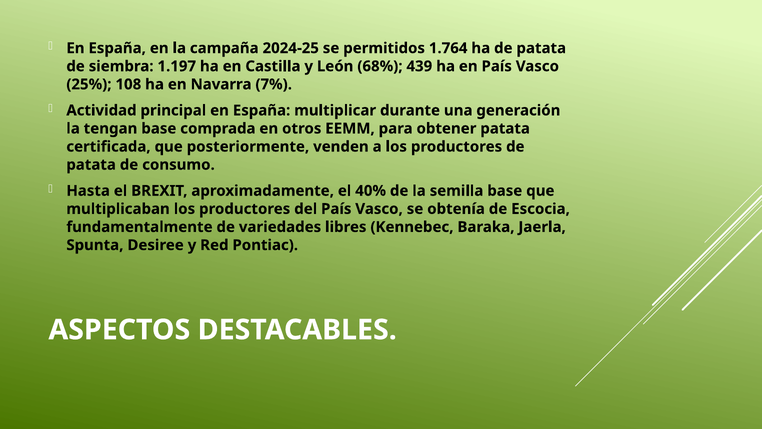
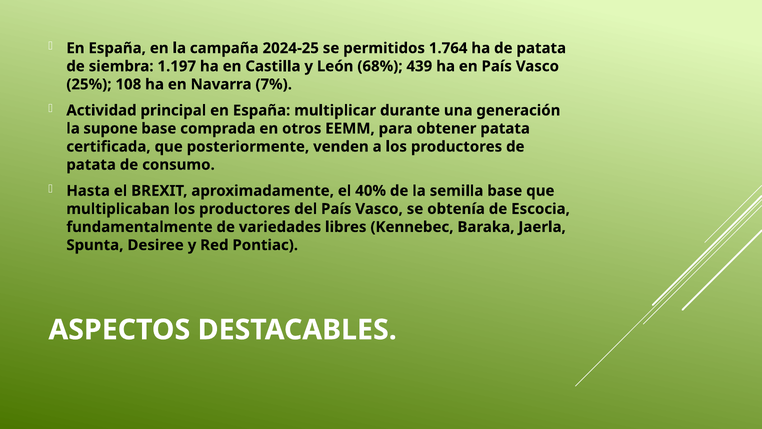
tengan: tengan -> supone (111, 128)
